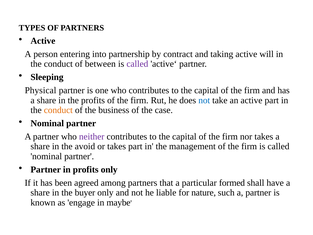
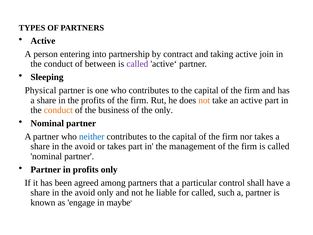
will: will -> join (267, 54)
not colour: blue -> orange (204, 100)
the case: case -> only (164, 110)
neither colour: purple -> blue (92, 136)
formed: formed -> control (232, 183)
buyer: buyer -> avoid (85, 192)
for nature: nature -> called (204, 192)
